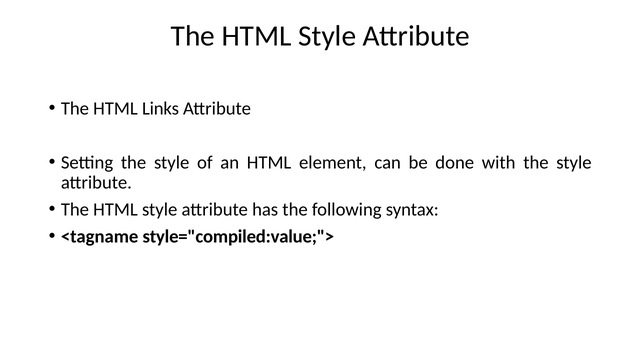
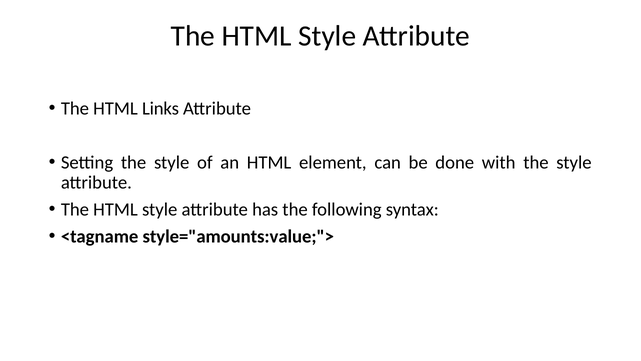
style="compiled:value;">: style="compiled:value;"> -> style="amounts:value;"> (238, 236)
